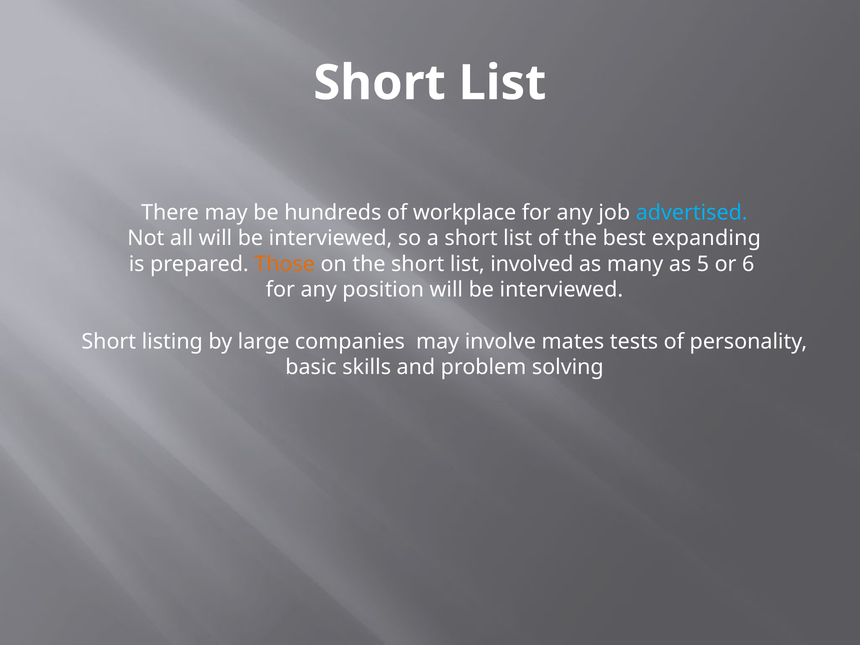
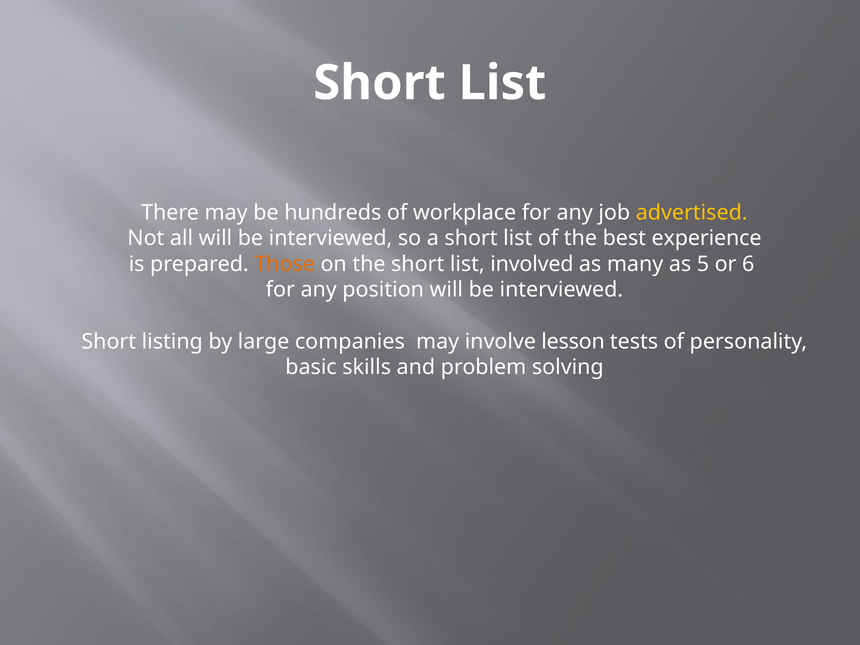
advertised colour: light blue -> yellow (692, 212)
expanding: expanding -> experience (707, 238)
mates: mates -> lesson (573, 341)
